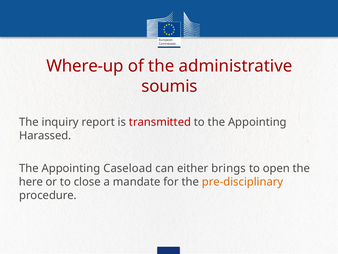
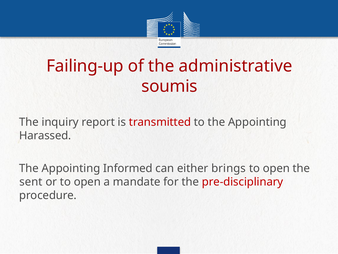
Where-up: Where-up -> Failing-up (85, 66)
Caseload: Caseload -> Informed (128, 168)
here: here -> sent (31, 182)
or to close: close -> open (87, 182)
pre-disciplinary colour: orange -> red (243, 182)
